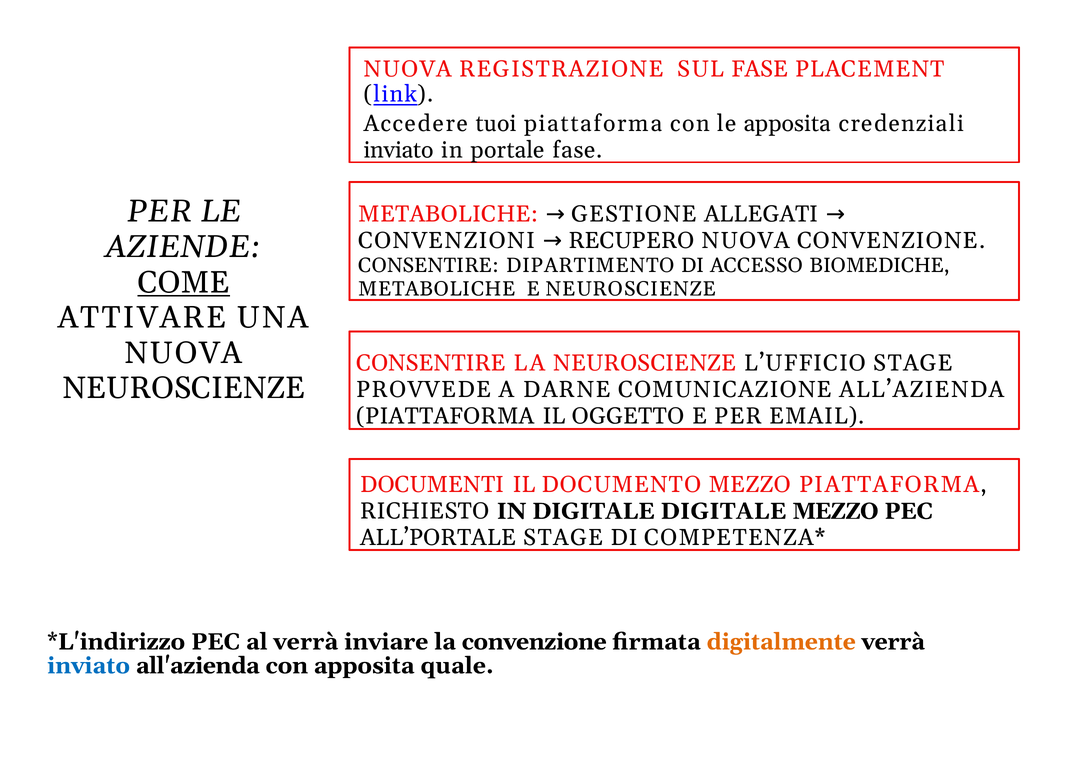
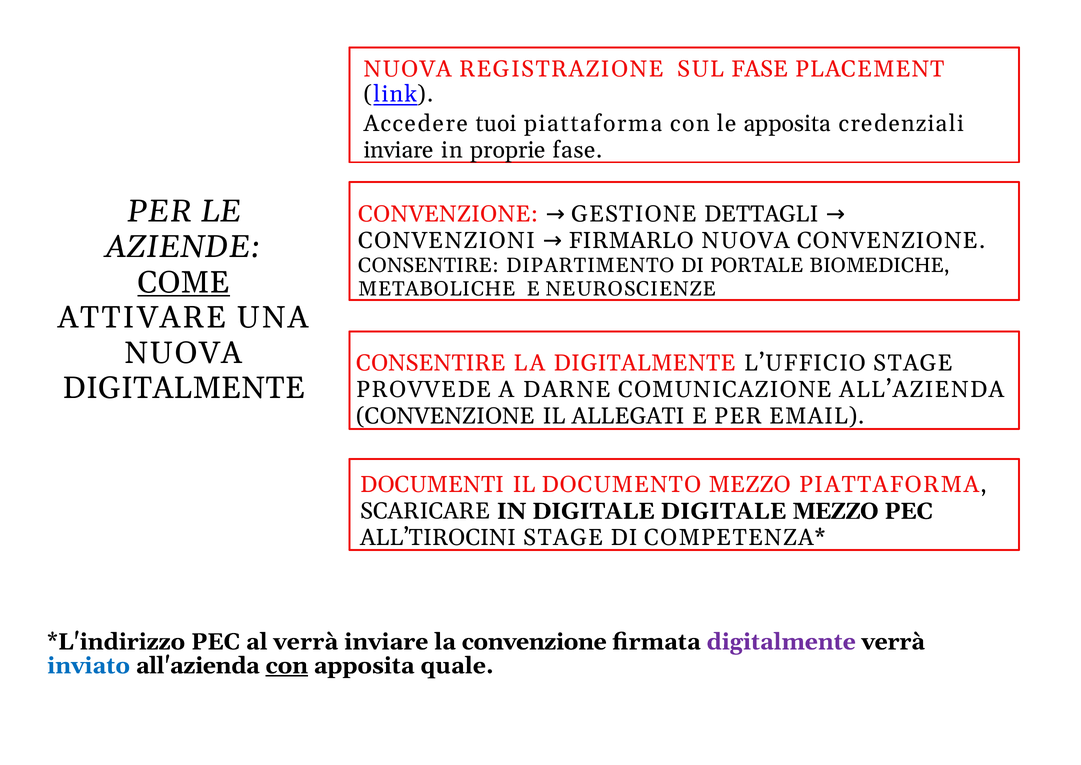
inviato: inviato -> inviare (399, 150)
portale: portale -> proprie (508, 150)
METABOLICHE: METABOLICHE -> CONVENZIONE (448, 214)
ALLEGATI: ALLEGATI -> DETTAGLI (761, 214)
RECUPERO: RECUPERO -> FIRMARLO (631, 240)
ACCESSO: ACCESSO -> PORTALE (757, 265)
LA NEUROSCIENZE: NEUROSCIENZE -> DIGITALMENTE (645, 363)
NEUROSCIENZE: NEUROSCIENZE -> DIGITALMENTE (184, 388)
PIATTAFORMA: PIATTAFORMA -> CONVENZIONE (446, 416)
OGGETTO: OGGETTO -> ALLEGATI (628, 416)
RICHIESTO: RICHIESTO -> SCARICARE (425, 511)
ALL’PORTALE: ALL’PORTALE -> ALL’TIROCINI (438, 537)
digitalmente colour: orange -> purple (781, 641)
con underline: none -> present (287, 665)
